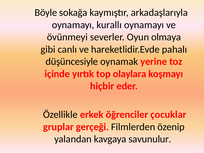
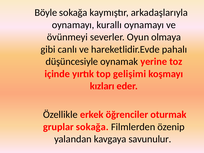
olaylara: olaylara -> gelişimi (130, 74)
hiçbir: hiçbir -> kızları (102, 86)
çocuklar: çocuklar -> oturmak (169, 115)
gruplar gerçeği: gerçeği -> sokağa (92, 127)
